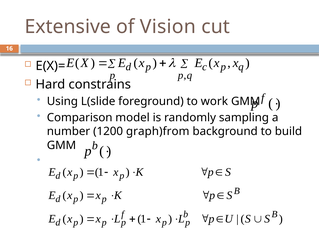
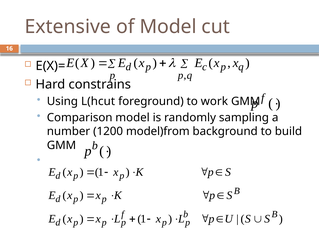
of Vision: Vision -> Model (168, 27)
L(slide: L(slide -> L(hcut (98, 101)
graph)from: graph)from -> model)from (158, 132)
